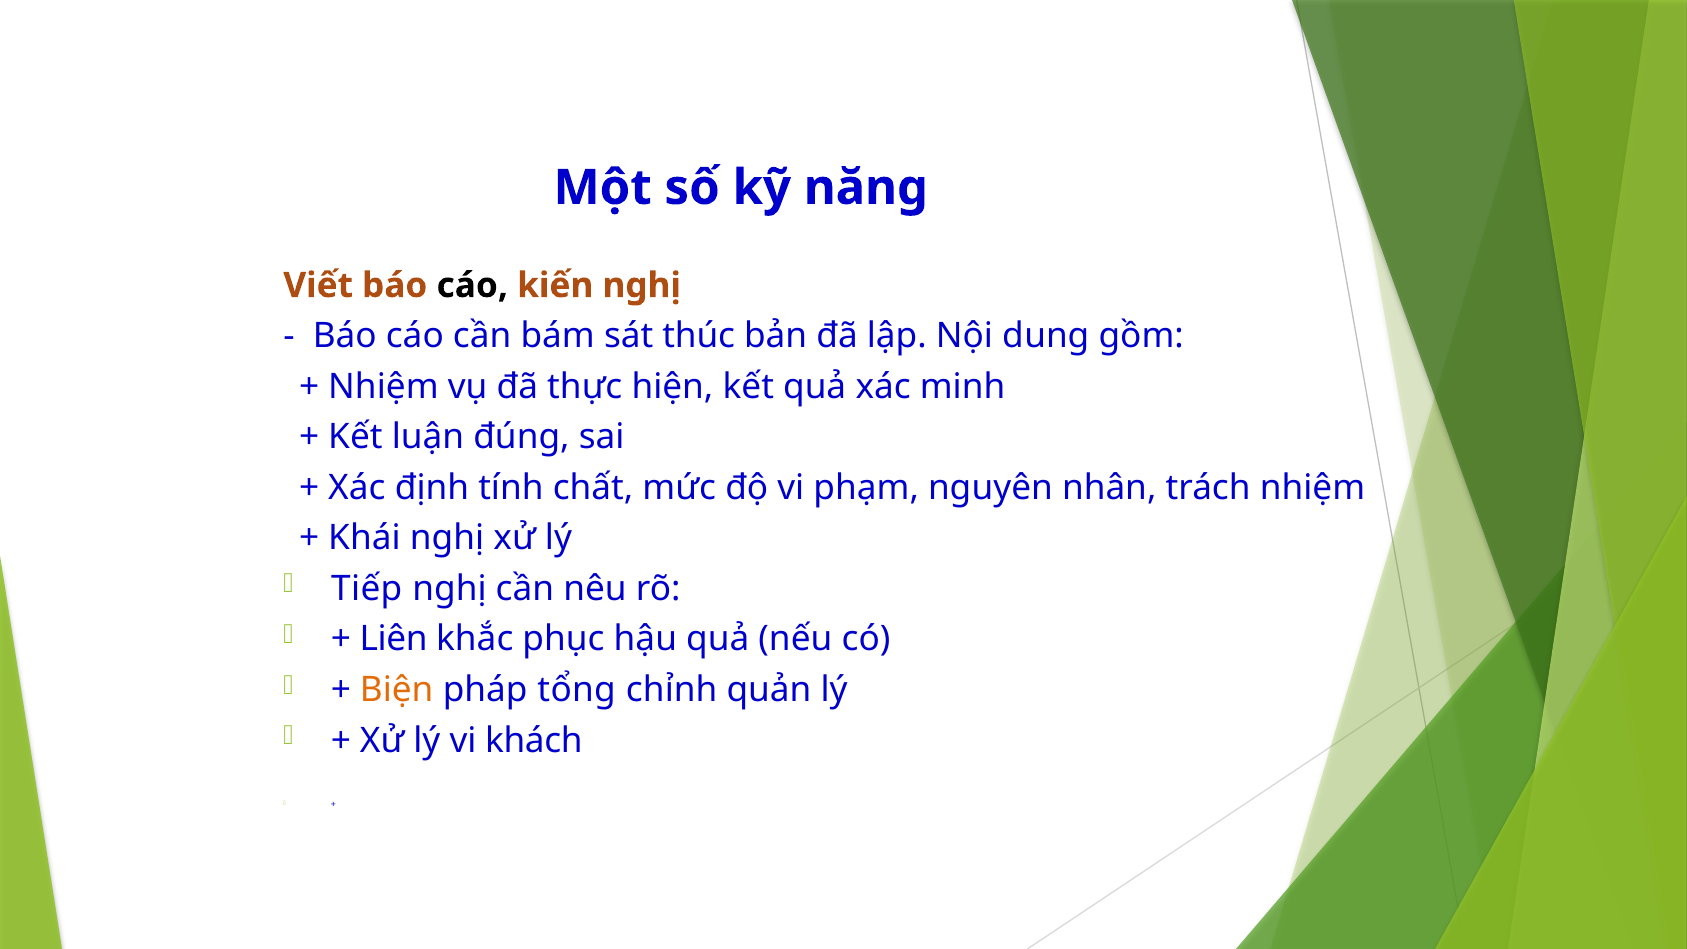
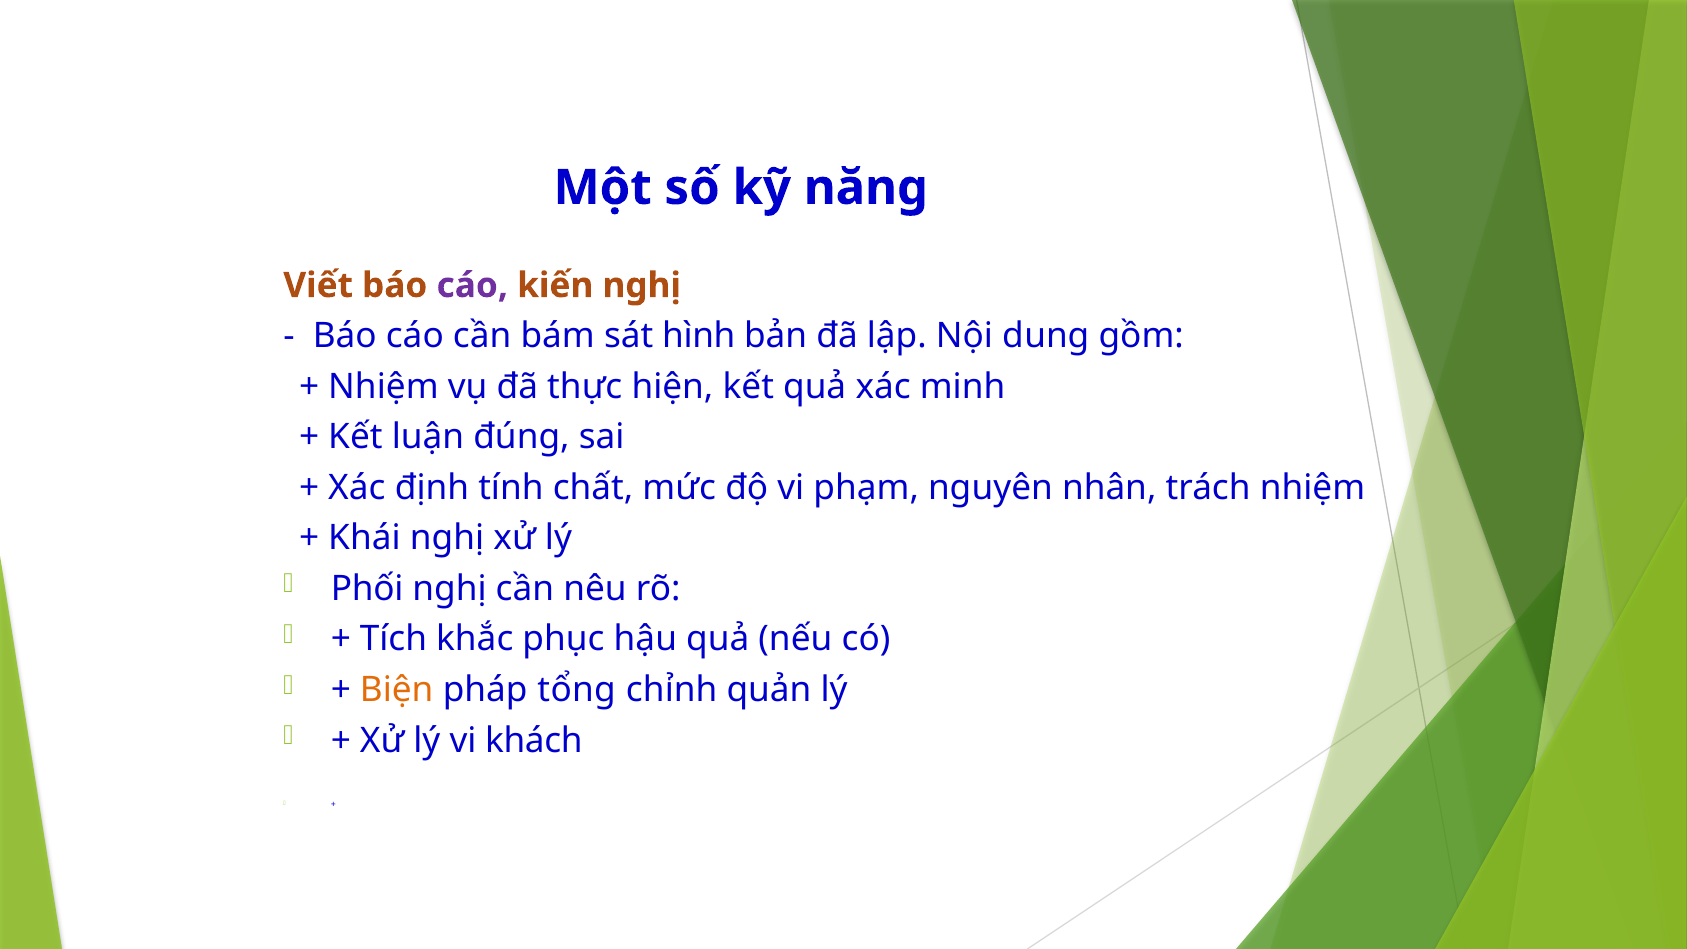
cáo colour: black -> purple (472, 285)
thúc: thúc -> hình (699, 336)
Tiếp: Tiếp -> Phối (367, 589)
Liên: Liên -> Tích (393, 639)
